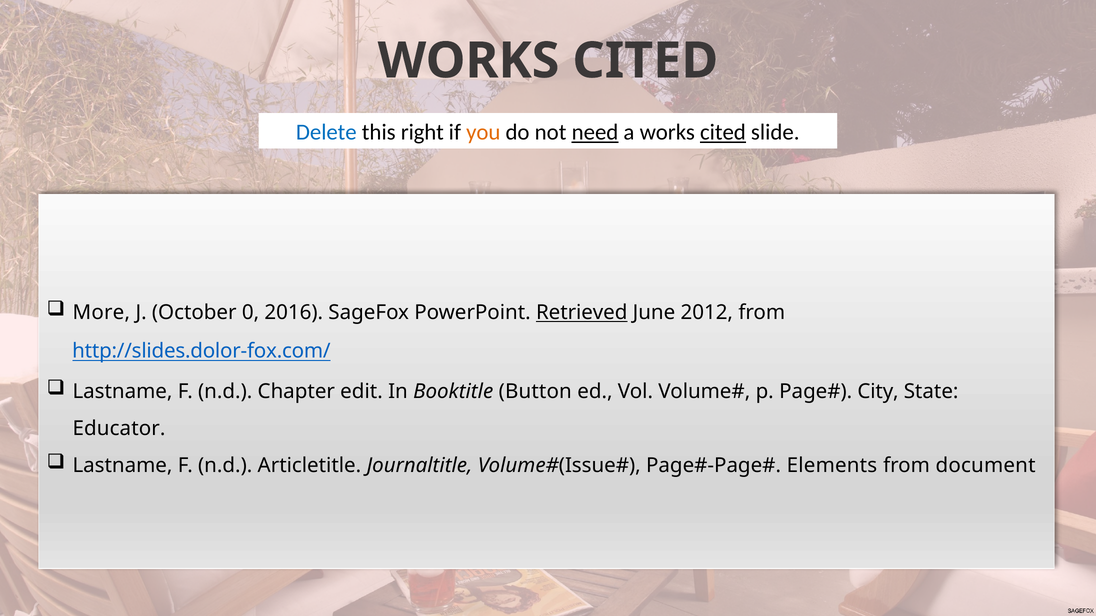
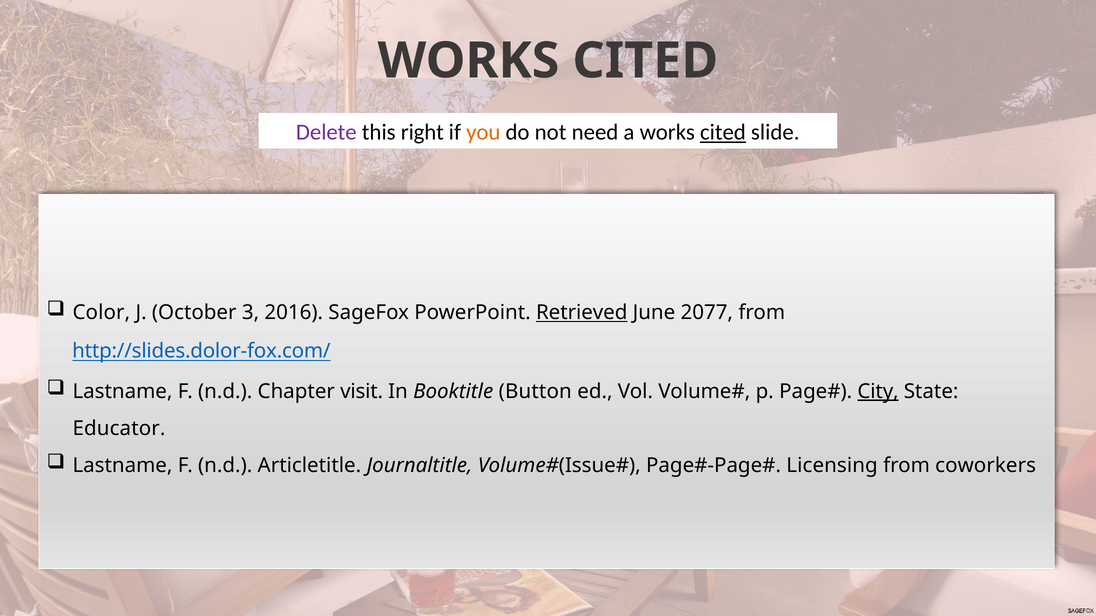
Delete colour: blue -> purple (326, 132)
need underline: present -> none (595, 132)
More: More -> Color (101, 313)
0: 0 -> 3 (251, 313)
2012: 2012 -> 2077 (707, 313)
edit: edit -> visit (362, 392)
City underline: none -> present (878, 392)
Elements: Elements -> Licensing (832, 466)
document: document -> coworkers (986, 466)
